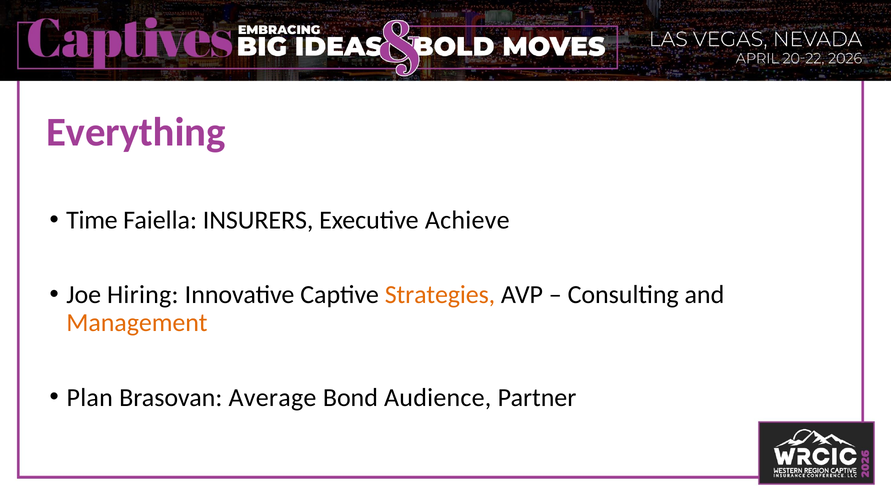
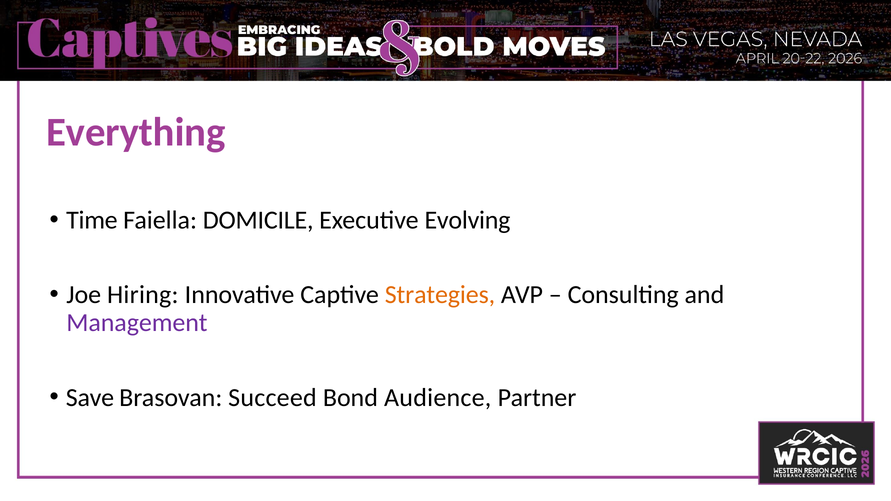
INSURERS: INSURERS -> DOMICILE (258, 220)
Achieve: Achieve -> Evolving (467, 220)
Management colour: orange -> purple (137, 323)
Plan: Plan -> Save (90, 398)
Average: Average -> Succeed (272, 398)
